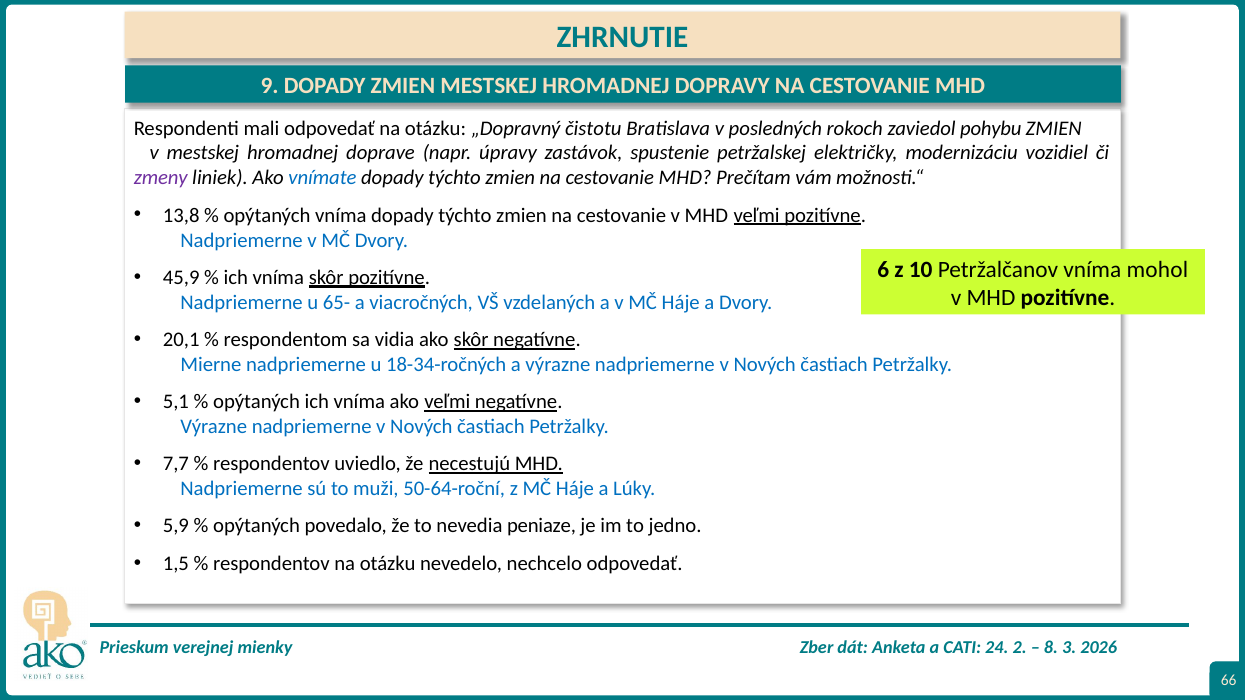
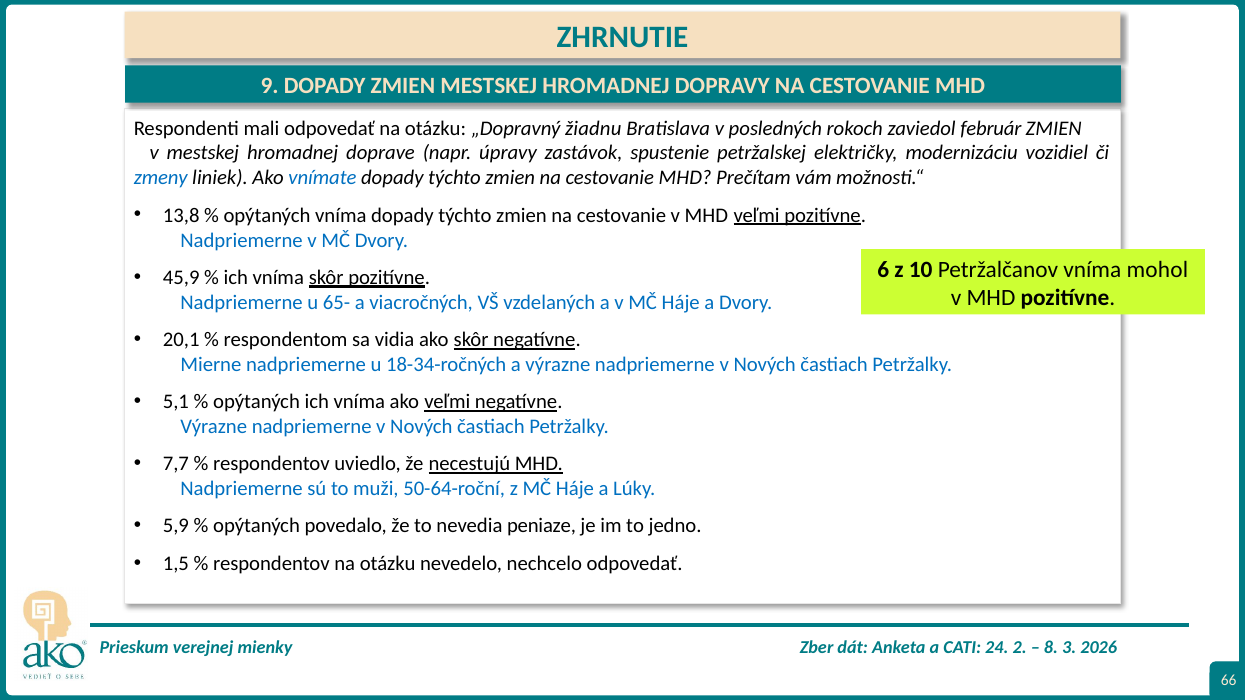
čistotu: čistotu -> žiadnu (593, 128)
pohybu: pohybu -> február (991, 128)
zmeny colour: purple -> blue (161, 178)
